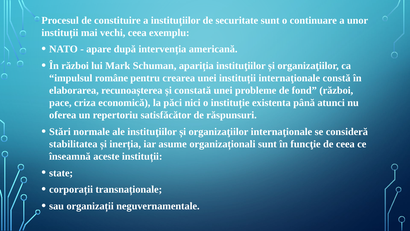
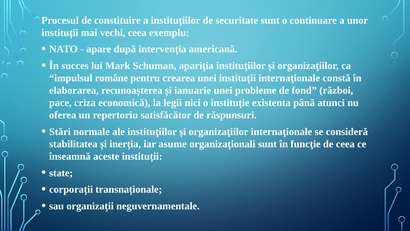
În război: război -> succes (75, 66)
constată: constată -> ianuarie (193, 90)
păci: păci -> legii (173, 103)
